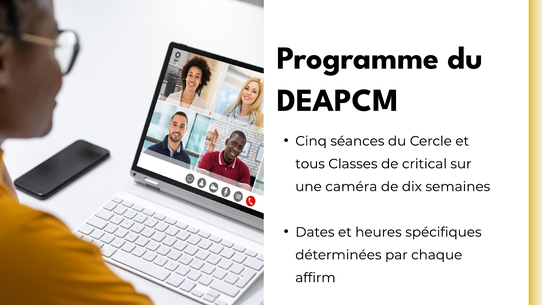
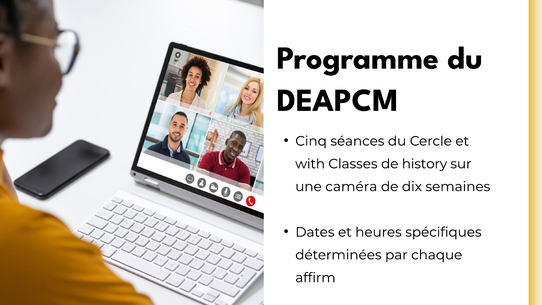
tous: tous -> with (310, 164)
critical: critical -> history (424, 164)
